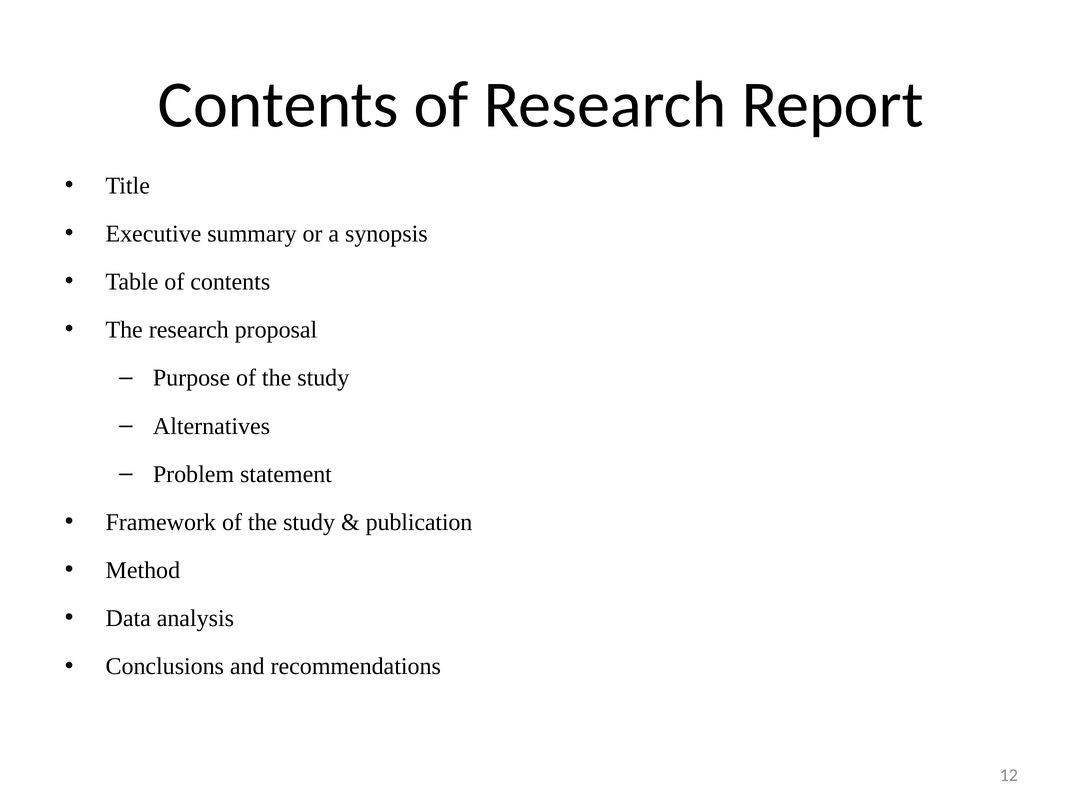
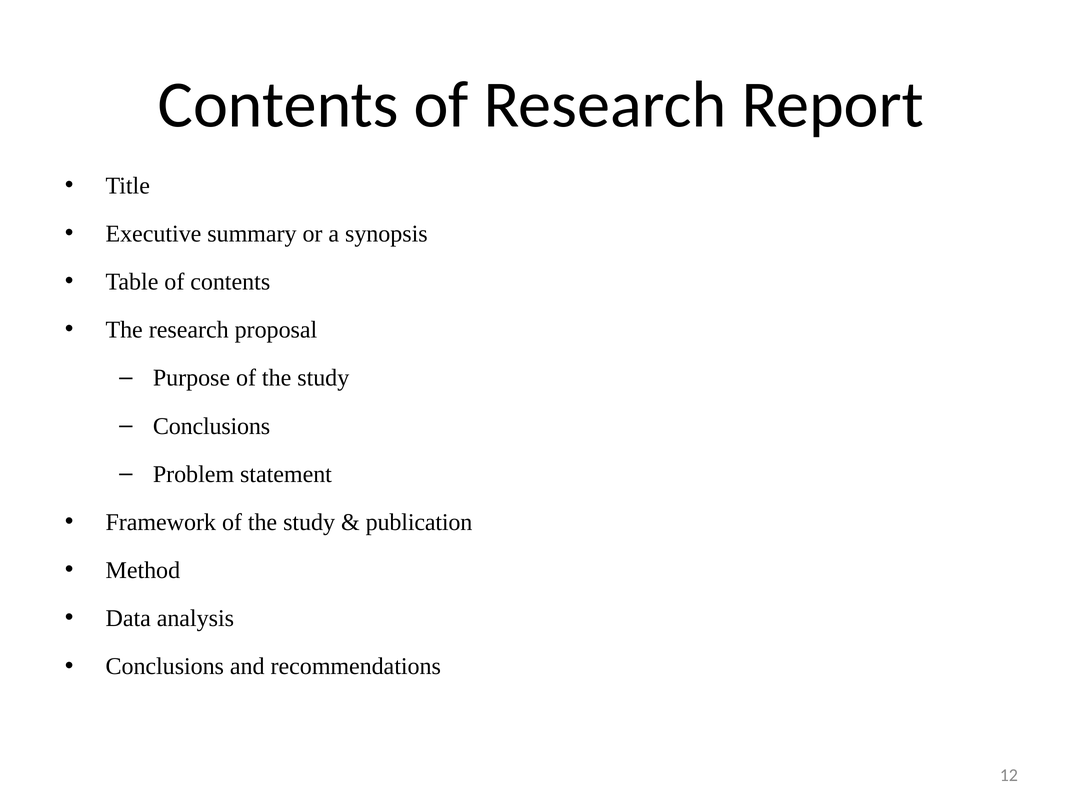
Alternatives: Alternatives -> Conclusions (212, 426)
